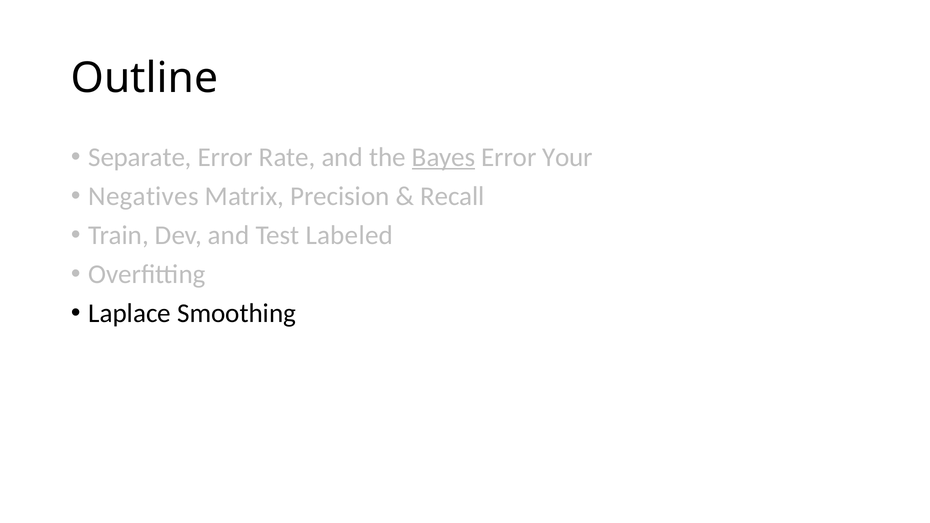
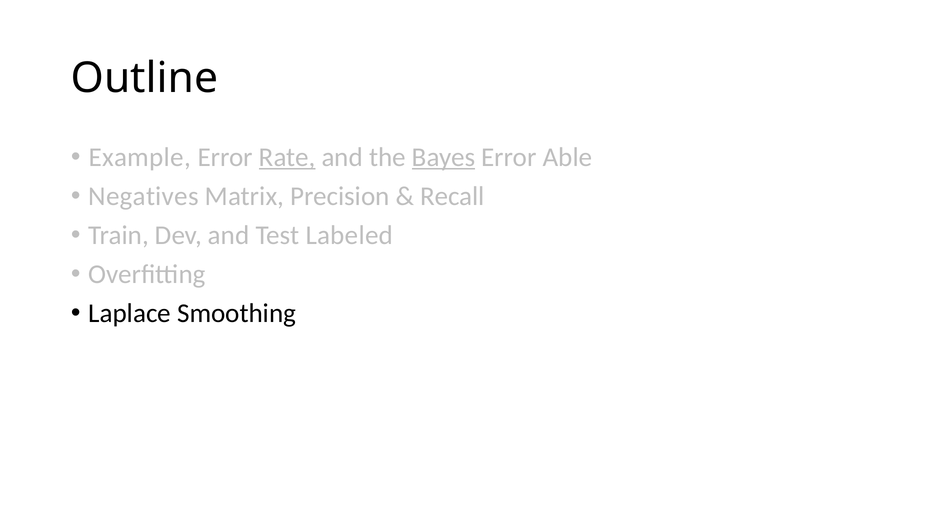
Separate: Separate -> Example (140, 157)
Rate underline: none -> present (287, 157)
Your: Your -> Able (568, 157)
